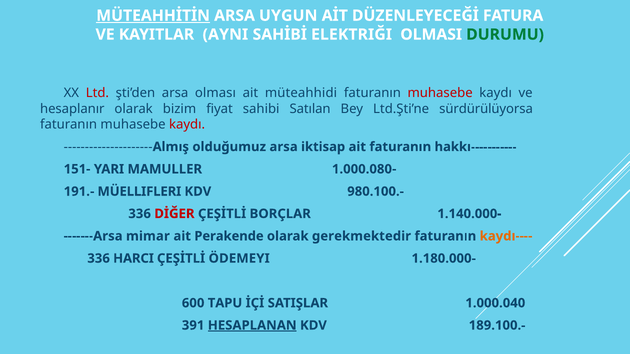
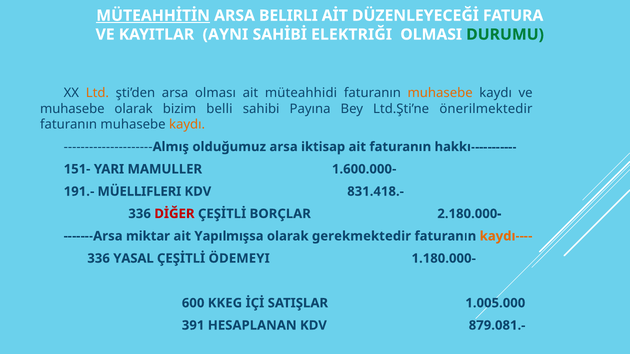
UYGUN: UYGUN -> BELIRLI (288, 16)
Ltd colour: red -> orange (97, 93)
muhasebe colour: red -> orange (440, 93)
hesaplanır: hesaplanır -> muhasebe (72, 109)
fiyat: fiyat -> belli (219, 109)
Satılan: Satılan -> Payına (310, 109)
sürdürülüyorsa: sürdürülüyorsa -> önerilmektedir (486, 109)
kaydı colour: red -> orange (187, 125)
1.000.080-: 1.000.080- -> 1.600.000- (364, 169)
980.100.-: 980.100.- -> 831.418.- (376, 192)
1.140.000-: 1.140.000- -> 2.180.000- (469, 214)
mimar: mimar -> miktar (148, 236)
Perakende: Perakende -> Yapılmışsa (229, 236)
HARCI: HARCI -> YASAL (133, 259)
TAPU: TAPU -> KKEG (225, 303)
1.000.040: 1.000.040 -> 1.005.000 (495, 303)
HESAPLANAN underline: present -> none (252, 326)
189.100.-: 189.100.- -> 879.081.- (497, 326)
